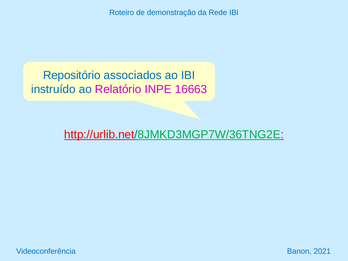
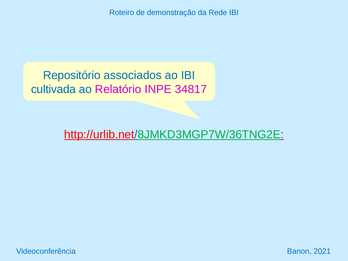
instruído: instruído -> cultivada (53, 89)
16663: 16663 -> 34817 (191, 89)
